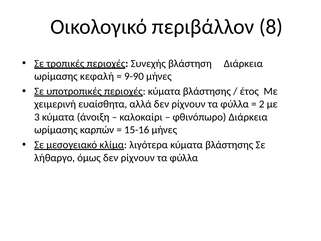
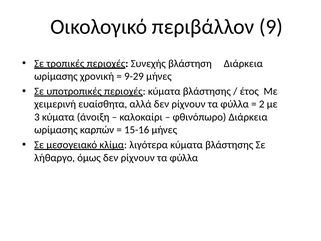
8: 8 -> 9 (271, 27)
κεφαλή: κεφαλή -> χρονική (97, 76)
9-90: 9-90 -> 9-29 (134, 76)
